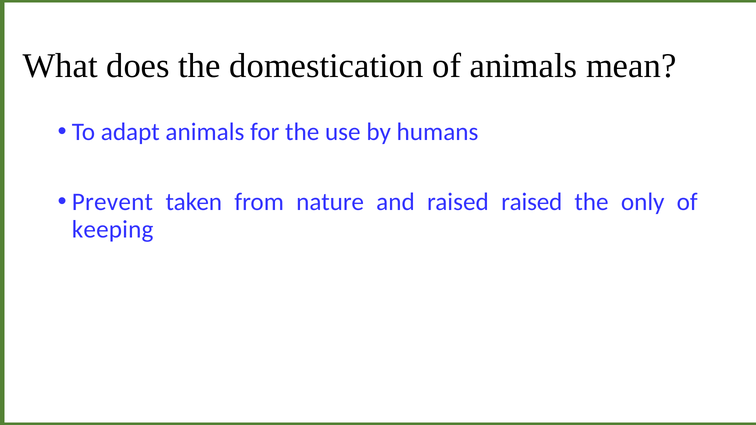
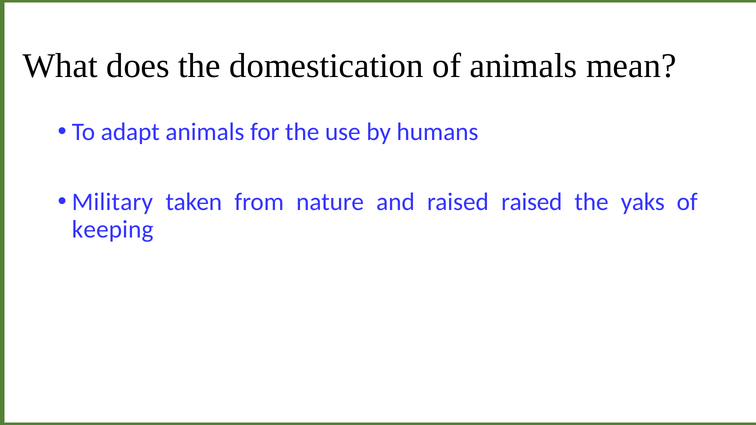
Prevent: Prevent -> Military (112, 202)
only: only -> yaks (643, 202)
